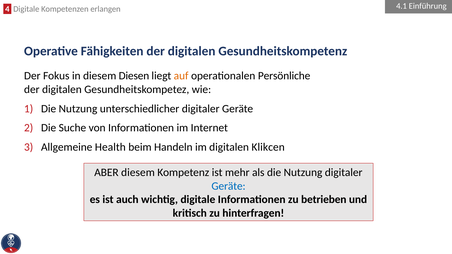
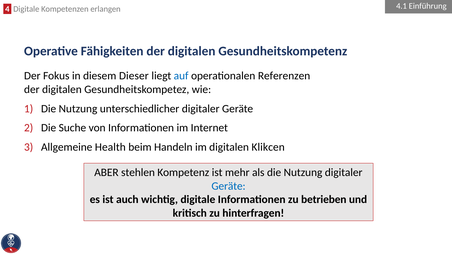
Diesen: Diesen -> Dieser (134, 76)
auf colour: orange -> blue (181, 76)
Persönliche: Persönliche -> Referenzen (284, 76)
ABER diesem: diesem -> stehlen (138, 173)
